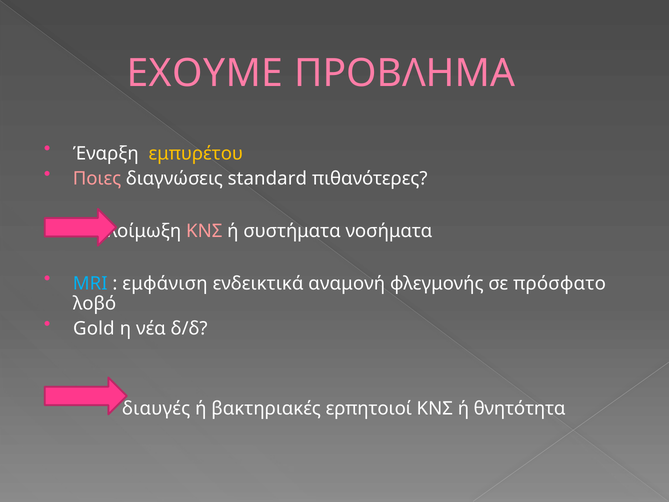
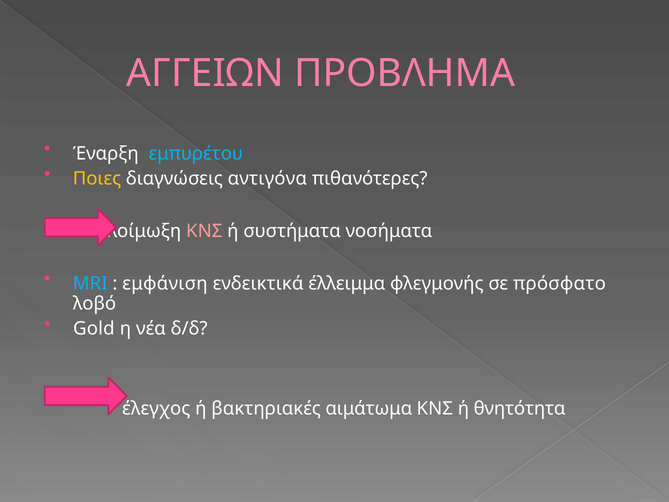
ΕΧΟΥΜΕ: ΕΧΟΥΜΕ -> ΑΓΓΕΙΩΝ (205, 73)
εμπυρέτου colour: yellow -> light blue (196, 154)
Ποιες colour: pink -> yellow (97, 179)
standard: standard -> αντιγόνα (267, 179)
αναμονή: αναμονή -> έλλειμμα (347, 283)
διαυγές: διαυγές -> έλεγχος (156, 408)
ερπητοιοί: ερπητοιοί -> αιμάτωμα (369, 408)
